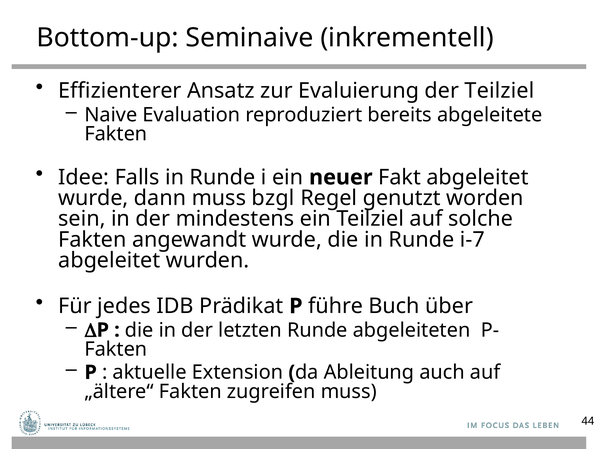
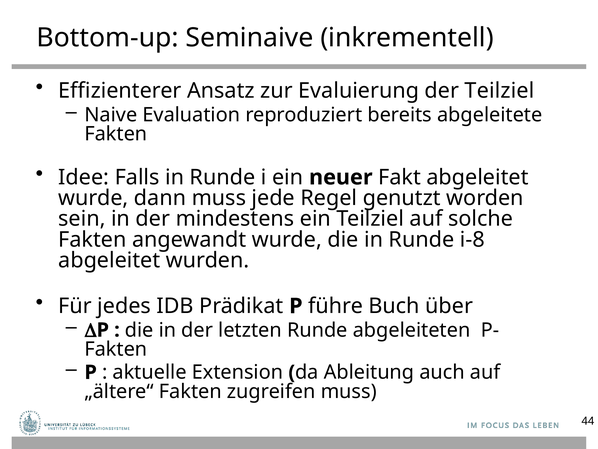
bzgl: bzgl -> jede (273, 198)
i-7: i-7 -> i-8 (472, 239)
